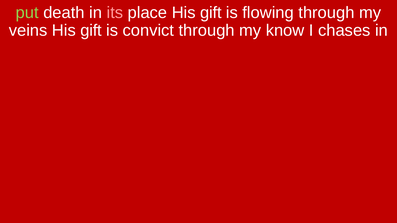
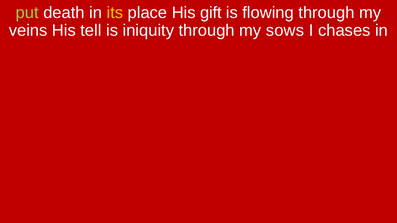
its colour: pink -> yellow (115, 13)
veins His gift: gift -> tell (91, 30)
convict: convict -> iniquity (148, 30)
know: know -> sows (285, 30)
